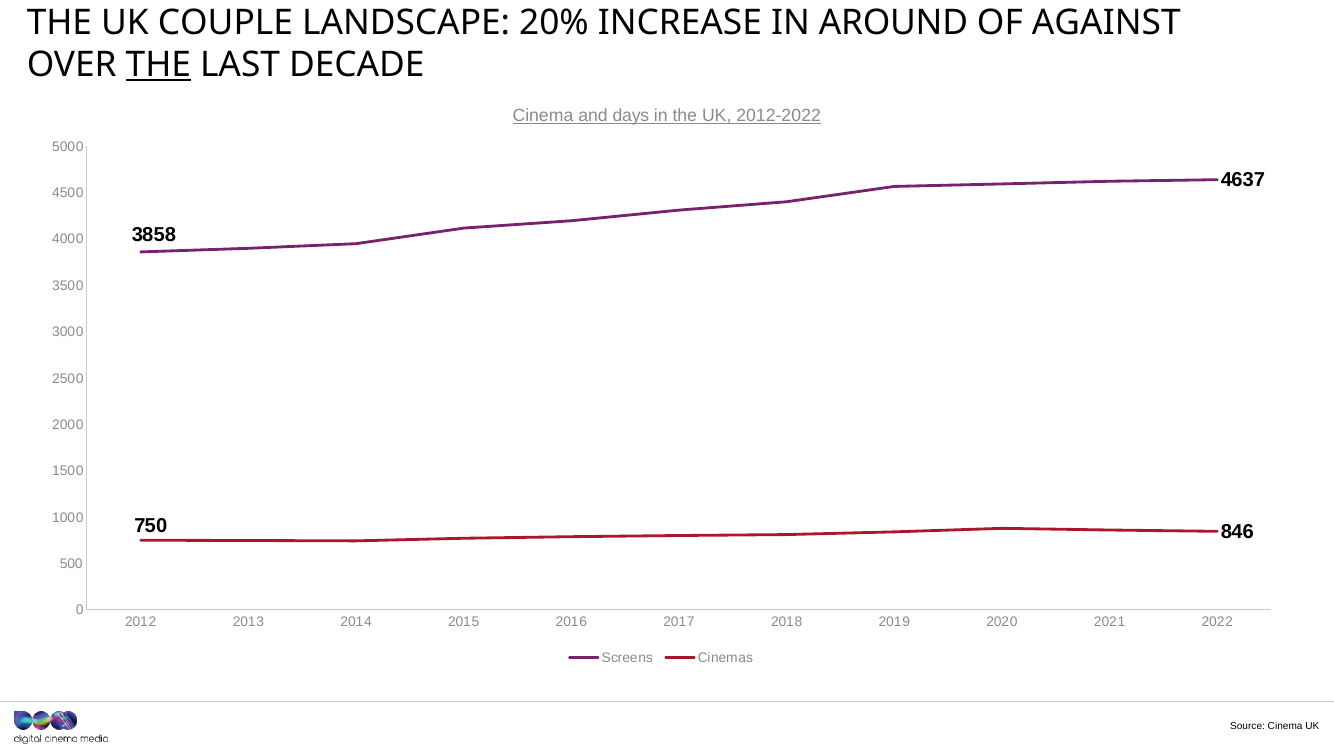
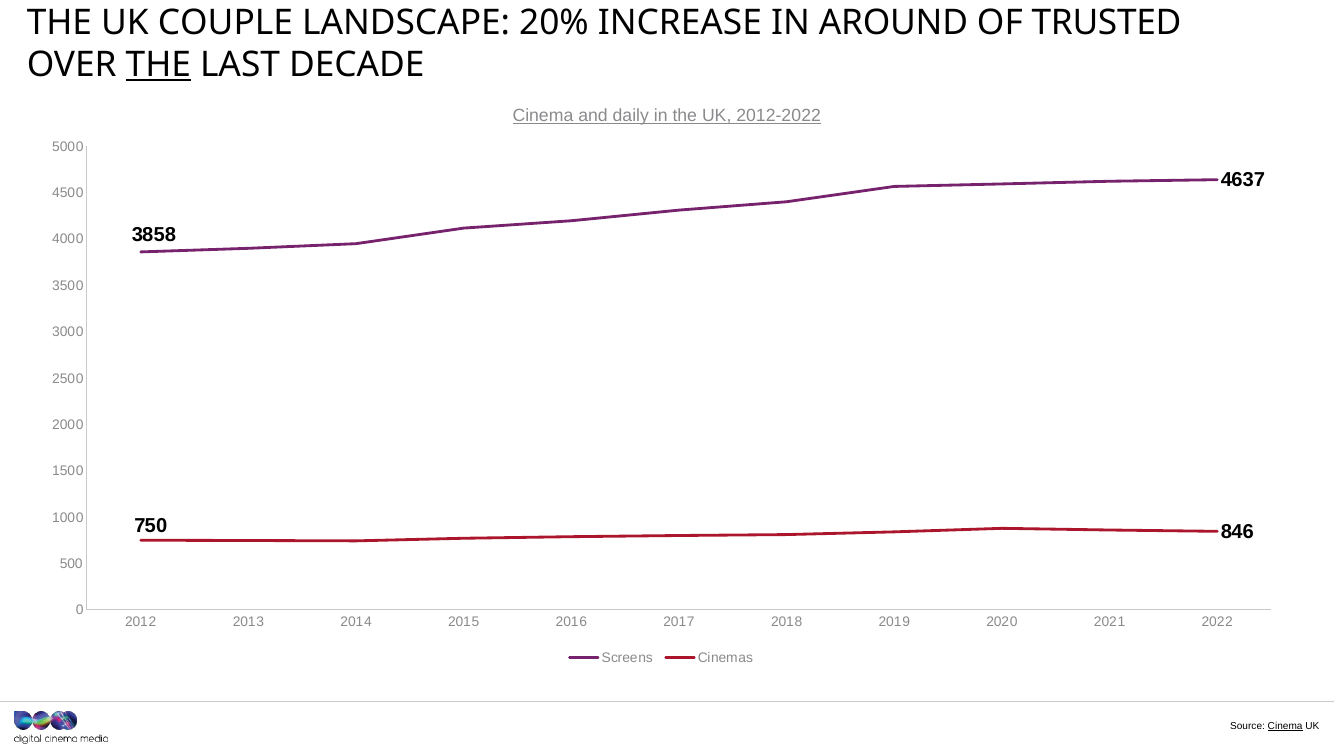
AGAINST: AGAINST -> TRUSTED (1106, 23)
days: days -> daily (631, 116)
Cinema underline: none -> present (1285, 726)
